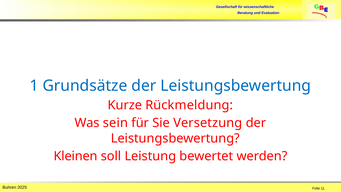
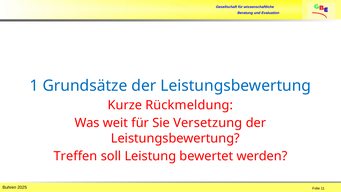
sein: sein -> weit (116, 123)
Kleinen: Kleinen -> Treffen (75, 156)
